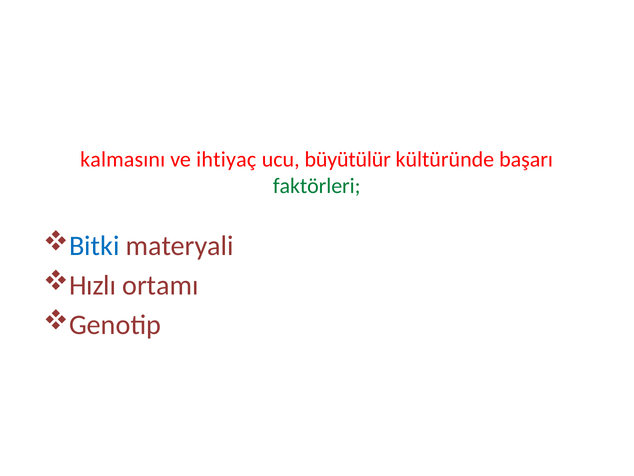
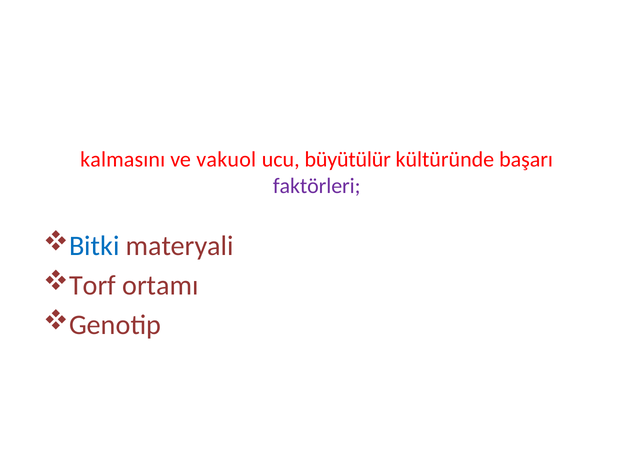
ihtiyaç: ihtiyaç -> vakuol (226, 159)
faktörleri colour: green -> purple (317, 186)
Hızlı: Hızlı -> Torf (93, 285)
